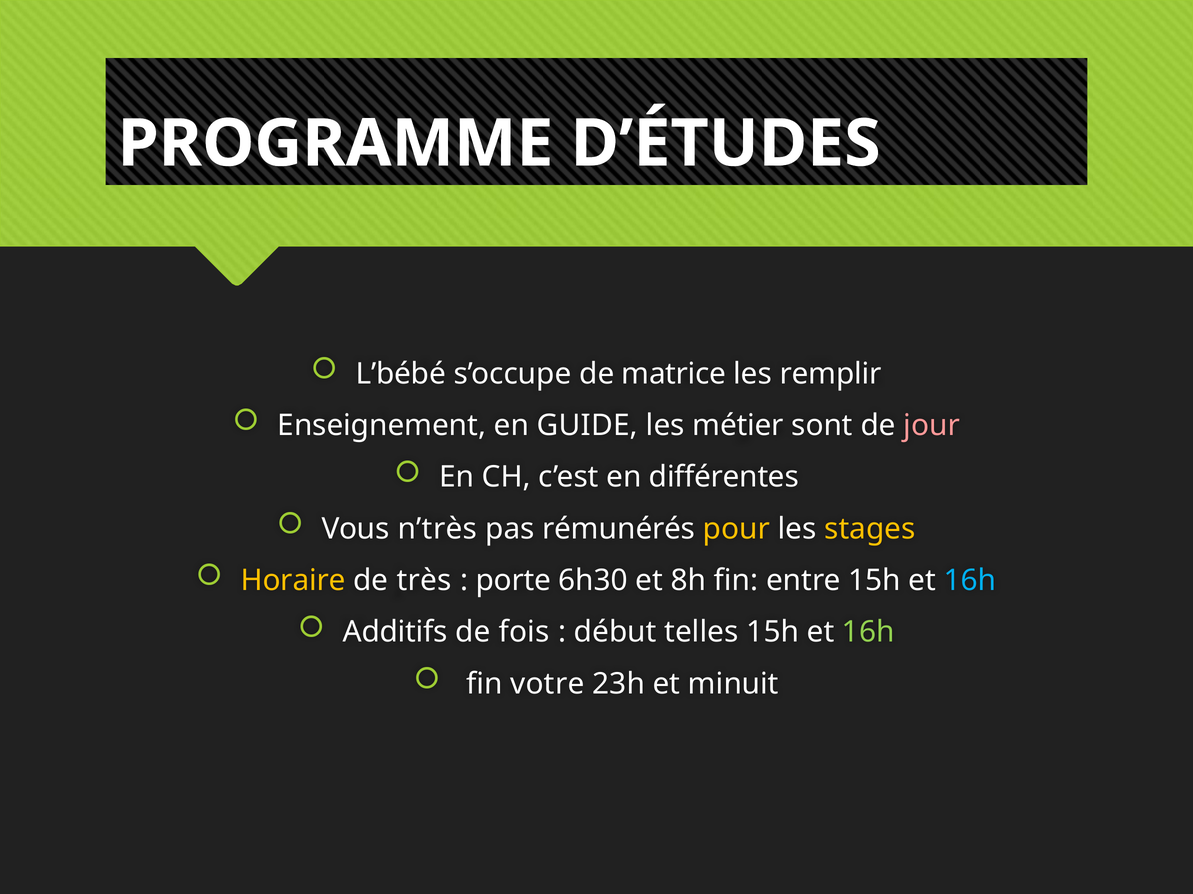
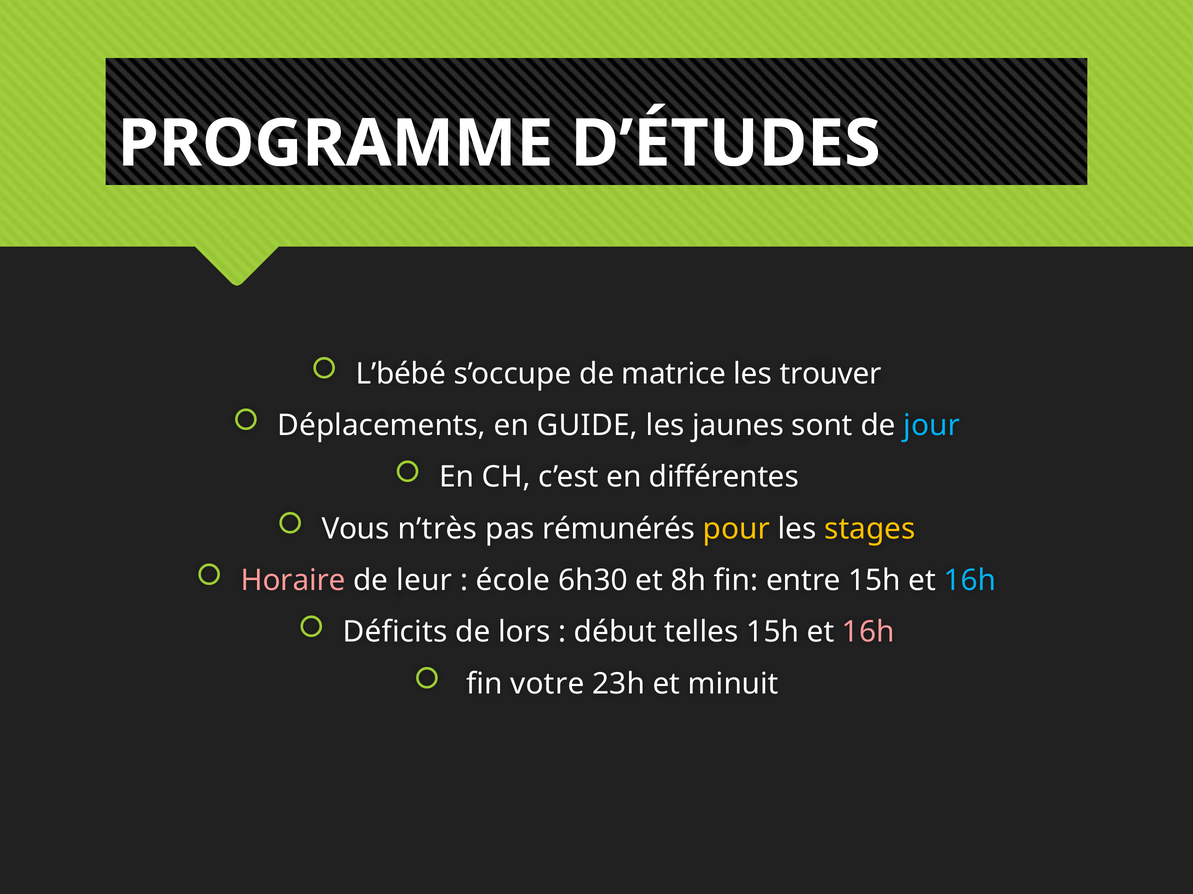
remplir: remplir -> trouver (831, 374)
Enseignement: Enseignement -> Déplacements (382, 426)
métier: métier -> jaunes (738, 426)
jour colour: pink -> light blue (932, 426)
Horaire colour: yellow -> pink (293, 581)
très: très -> leur (424, 581)
porte: porte -> école (513, 581)
Additifs: Additifs -> Déficits (395, 633)
fois: fois -> lors (524, 633)
16h colour: light green -> pink (868, 633)
